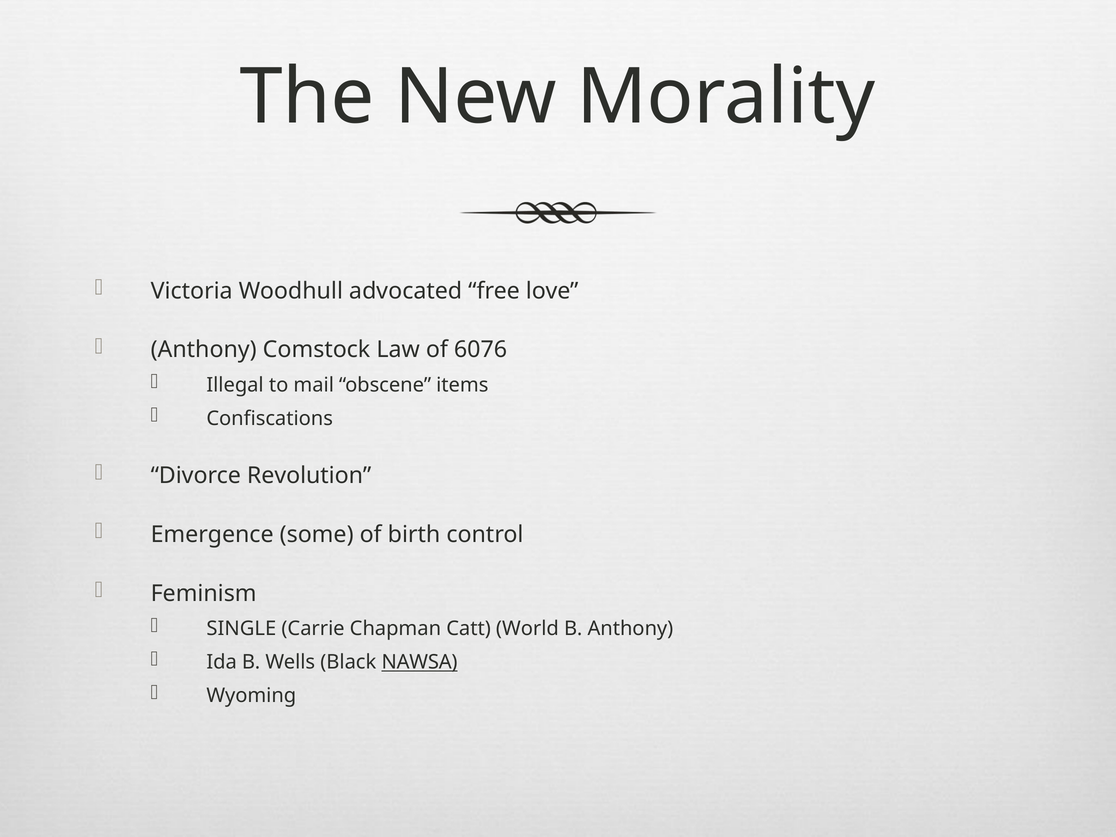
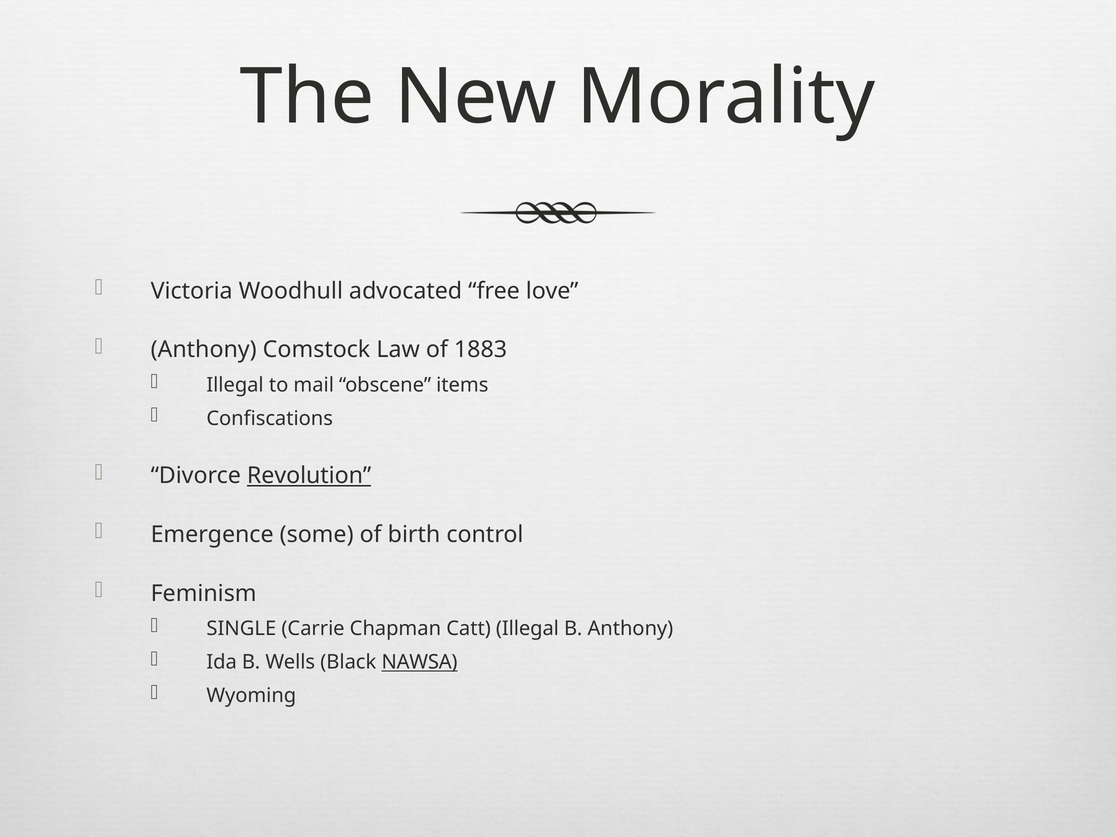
6076: 6076 -> 1883 (481, 350)
Revolution underline: none -> present (309, 476)
Catt World: World -> Illegal (527, 629)
